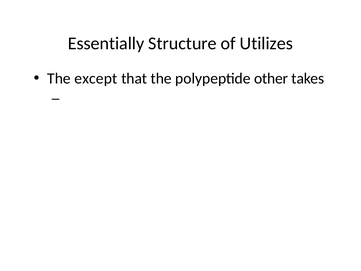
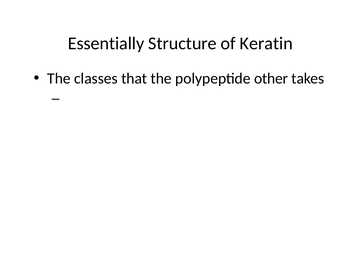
Utilizes: Utilizes -> Keratin (266, 43)
except: except -> classes (96, 78)
